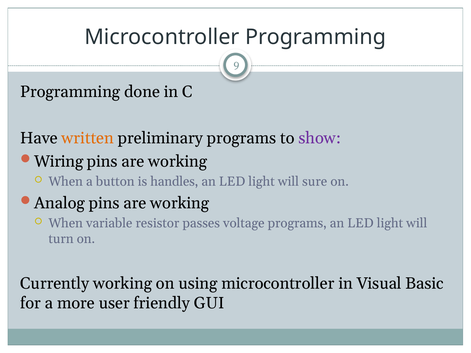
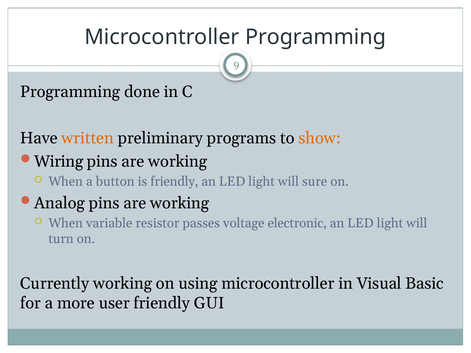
show colour: purple -> orange (320, 138)
is handles: handles -> friendly (174, 182)
voltage programs: programs -> electronic (297, 223)
